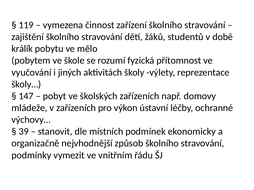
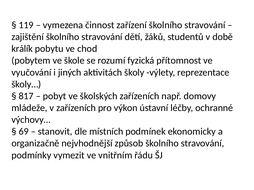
mělo: mělo -> chod (87, 49)
147: 147 -> 817 (26, 96)
39: 39 -> 69 (24, 132)
